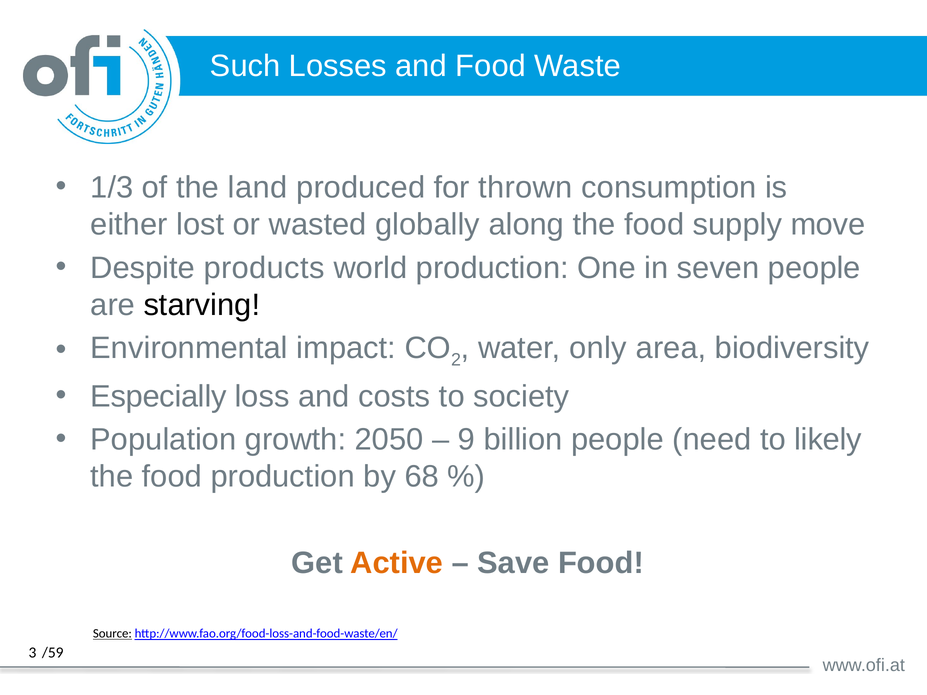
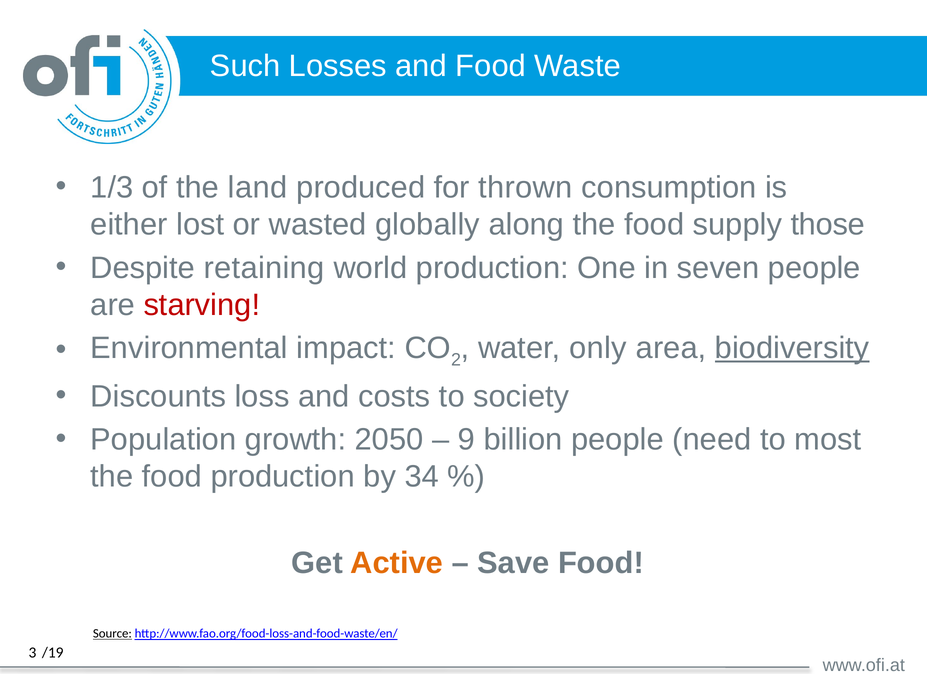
move: move -> those (828, 225)
products: products -> retaining (264, 268)
starving colour: black -> red (202, 305)
biodiversity underline: none -> present (792, 348)
Especially: Especially -> Discounts (158, 397)
likely: likely -> most (828, 440)
68: 68 -> 34 (422, 477)
/59: /59 -> /19 (53, 653)
